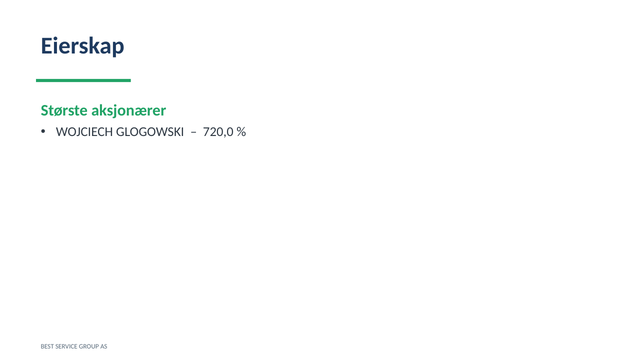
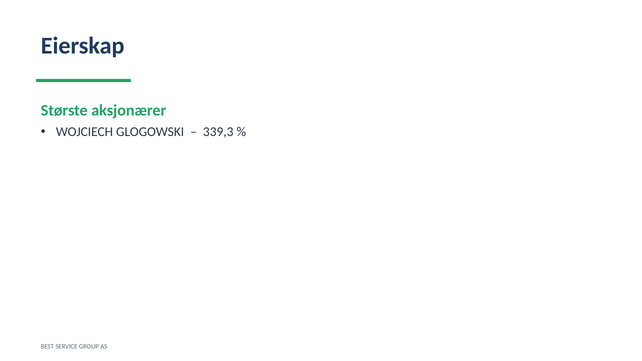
720,0: 720,0 -> 339,3 (218, 132)
